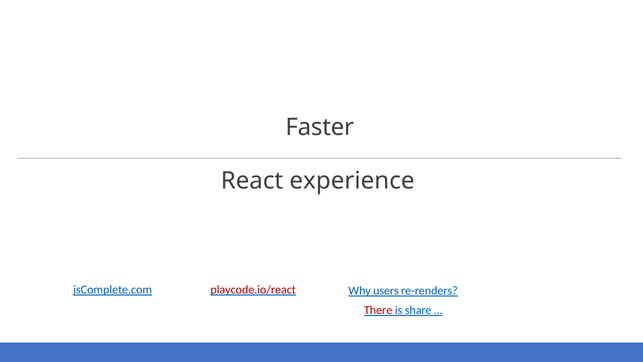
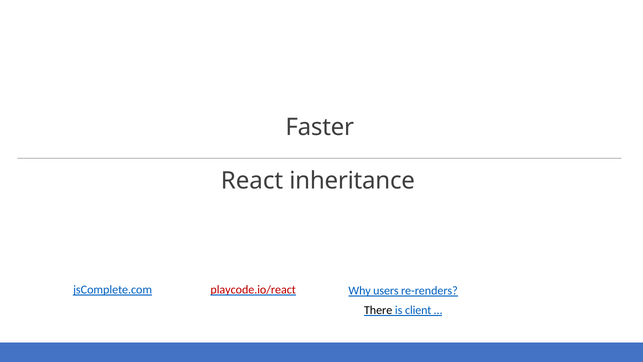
experience: experience -> inheritance (352, 180)
There colour: red -> black (378, 310)
share: share -> client (418, 310)
